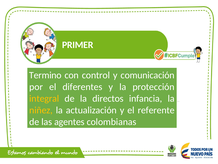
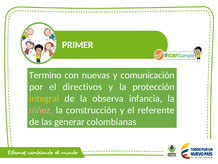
control: control -> nuevas (96, 75)
diferentes: diferentes -> directivos (82, 87)
directos: directos -> observa (108, 98)
niñez colour: yellow -> pink (41, 110)
actualización: actualización -> construcción (91, 110)
agentes: agentes -> generar (69, 122)
